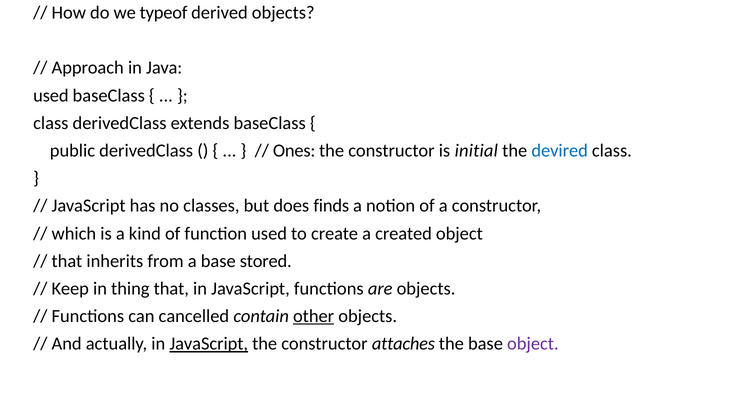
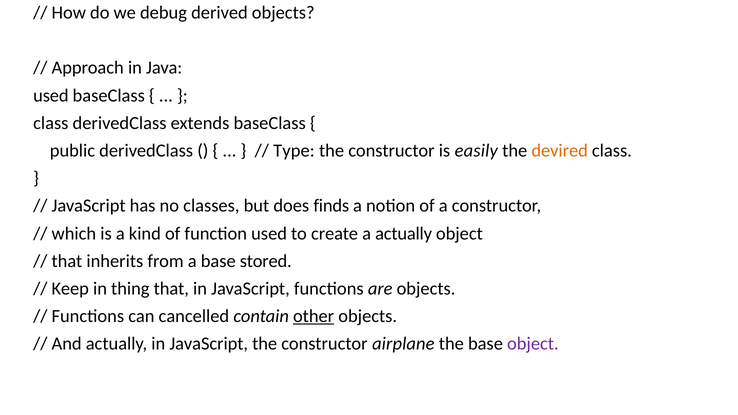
typeof: typeof -> debug (163, 13)
Ones: Ones -> Type (294, 151)
initial: initial -> easily (476, 151)
devired colour: blue -> orange (560, 151)
a created: created -> actually (404, 234)
JavaScript underline: present -> none (209, 344)
attaches: attaches -> airplane (403, 344)
